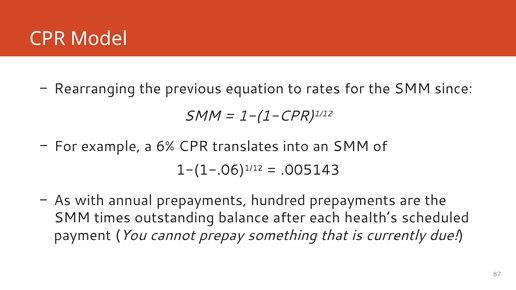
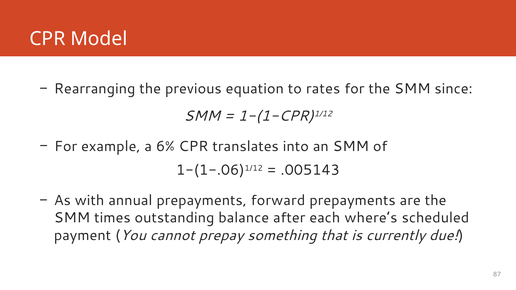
hundred: hundred -> forward (278, 201)
health’s: health’s -> where’s (371, 218)
